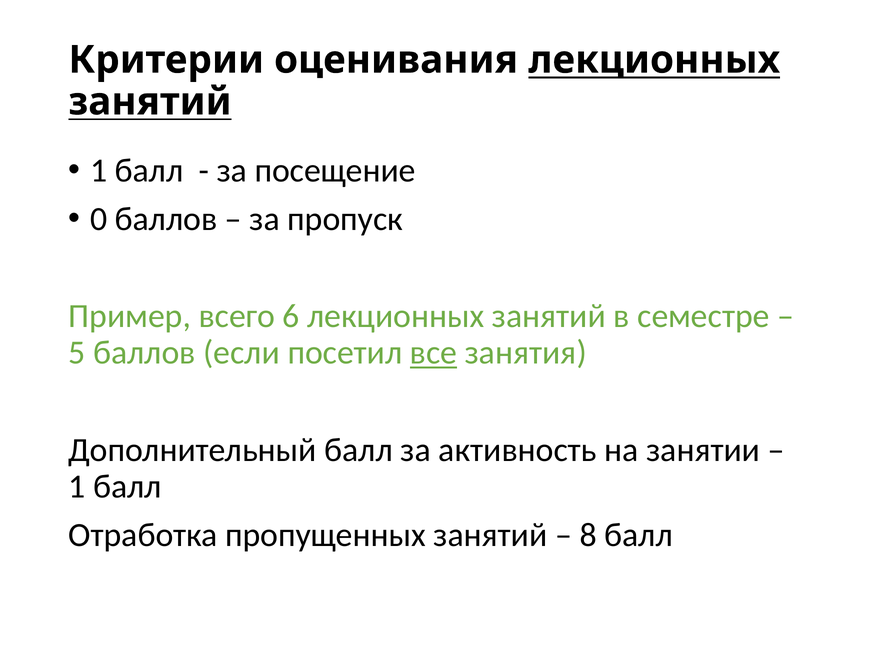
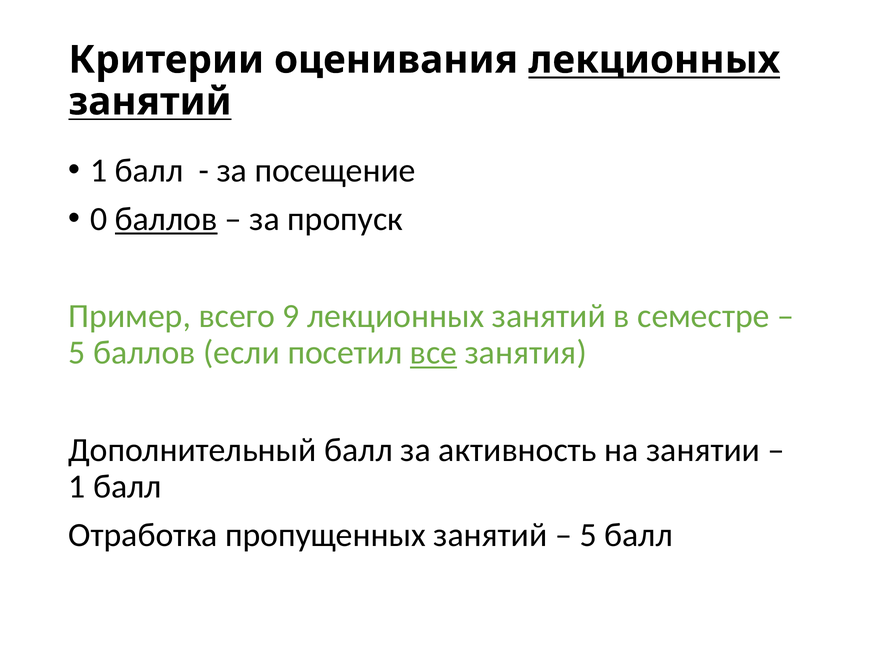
баллов underline: none -> present (166, 219)
6: 6 -> 9 (291, 316)
8: 8 -> 5 (588, 535)
